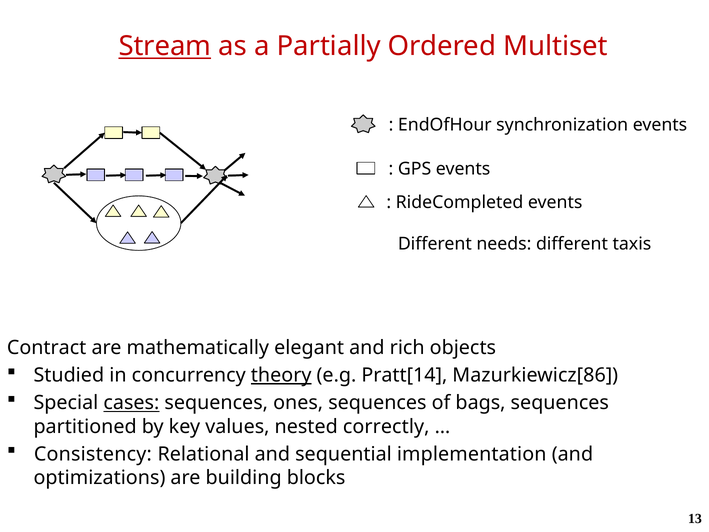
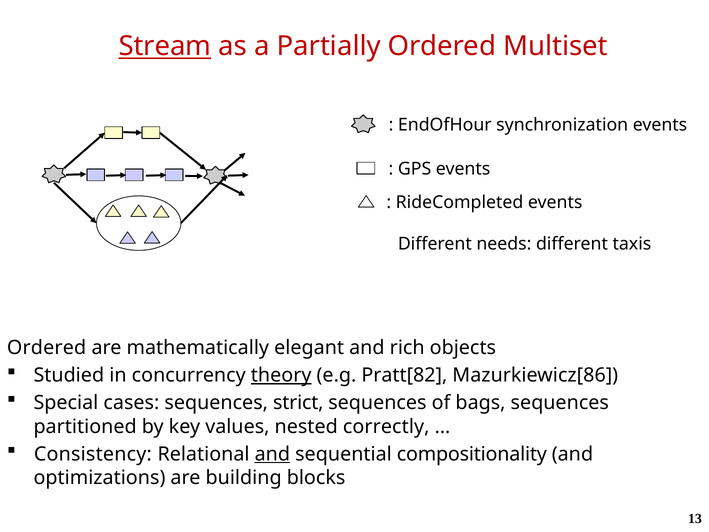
Contract: Contract -> Ordered (47, 348)
Pratt[14: Pratt[14 -> Pratt[82 (404, 375)
cases underline: present -> none (131, 403)
ones: ones -> strict (298, 403)
and underline: none -> present (272, 454)
implementation: implementation -> compositionality (472, 454)
